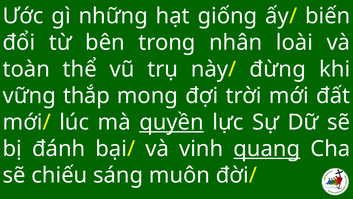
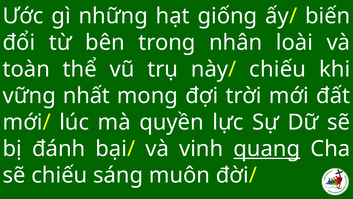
này/ đừng: đừng -> chiếu (278, 69)
thắp: thắp -> nhất (86, 96)
quyền underline: present -> none (172, 122)
